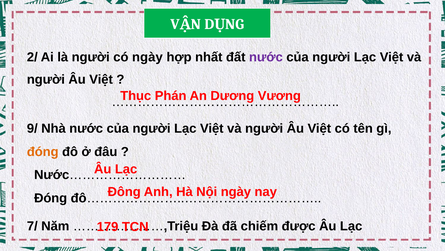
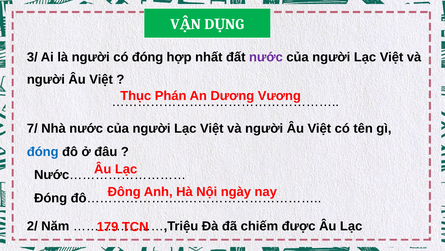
2/: 2/ -> 3/ (32, 57)
có ngày: ngày -> đóng (148, 57)
9/: 9/ -> 7/ (32, 128)
đóng colour: orange -> blue (43, 151)
7/: 7/ -> 2/ (32, 226)
